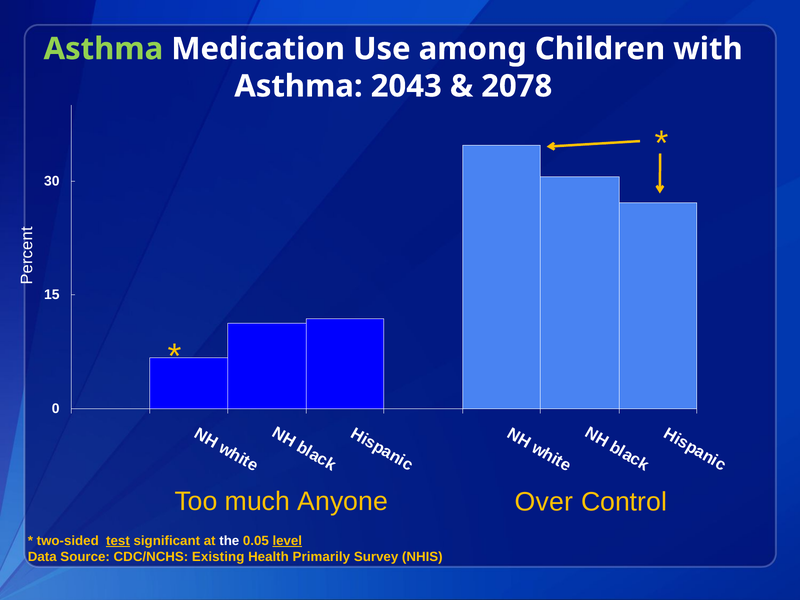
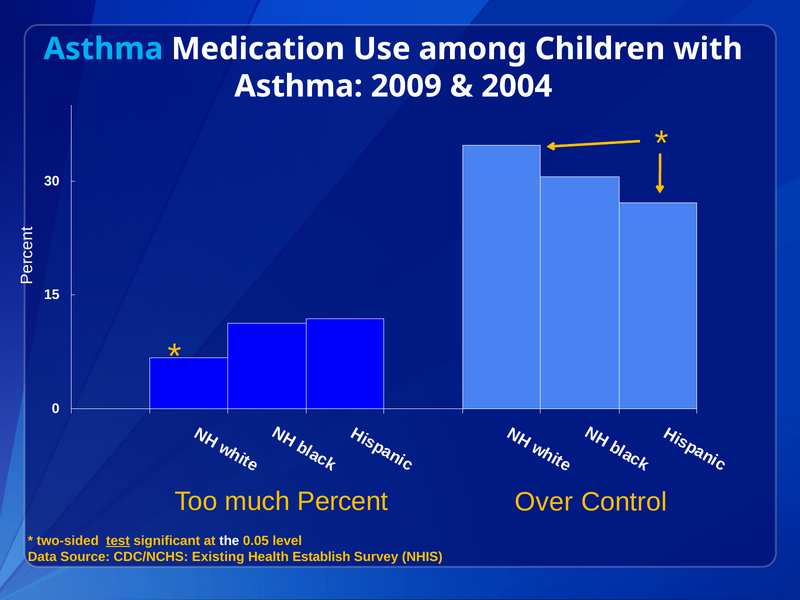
Asthma colour: light green -> light blue (103, 49)
2043: 2043 -> 2009 (406, 86)
2078: 2078 -> 2004 (517, 86)
Anyone: Anyone -> Percent (343, 501)
level underline: present -> none (287, 541)
Primarily: Primarily -> Establish (321, 557)
